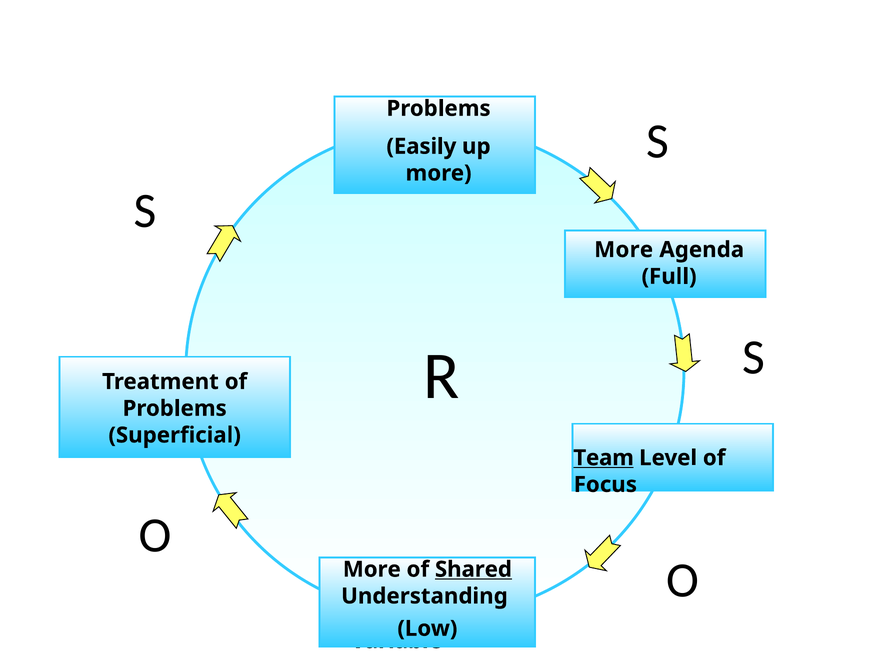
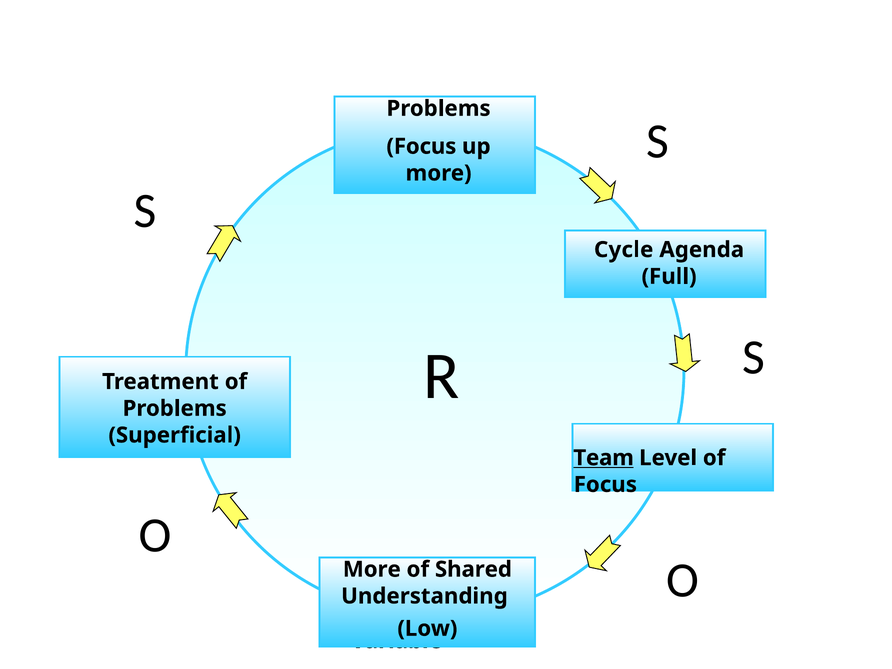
Easily: Easily -> Focus (421, 146)
More: More -> Cycle (624, 250)
Shared underline: present -> none (473, 569)
